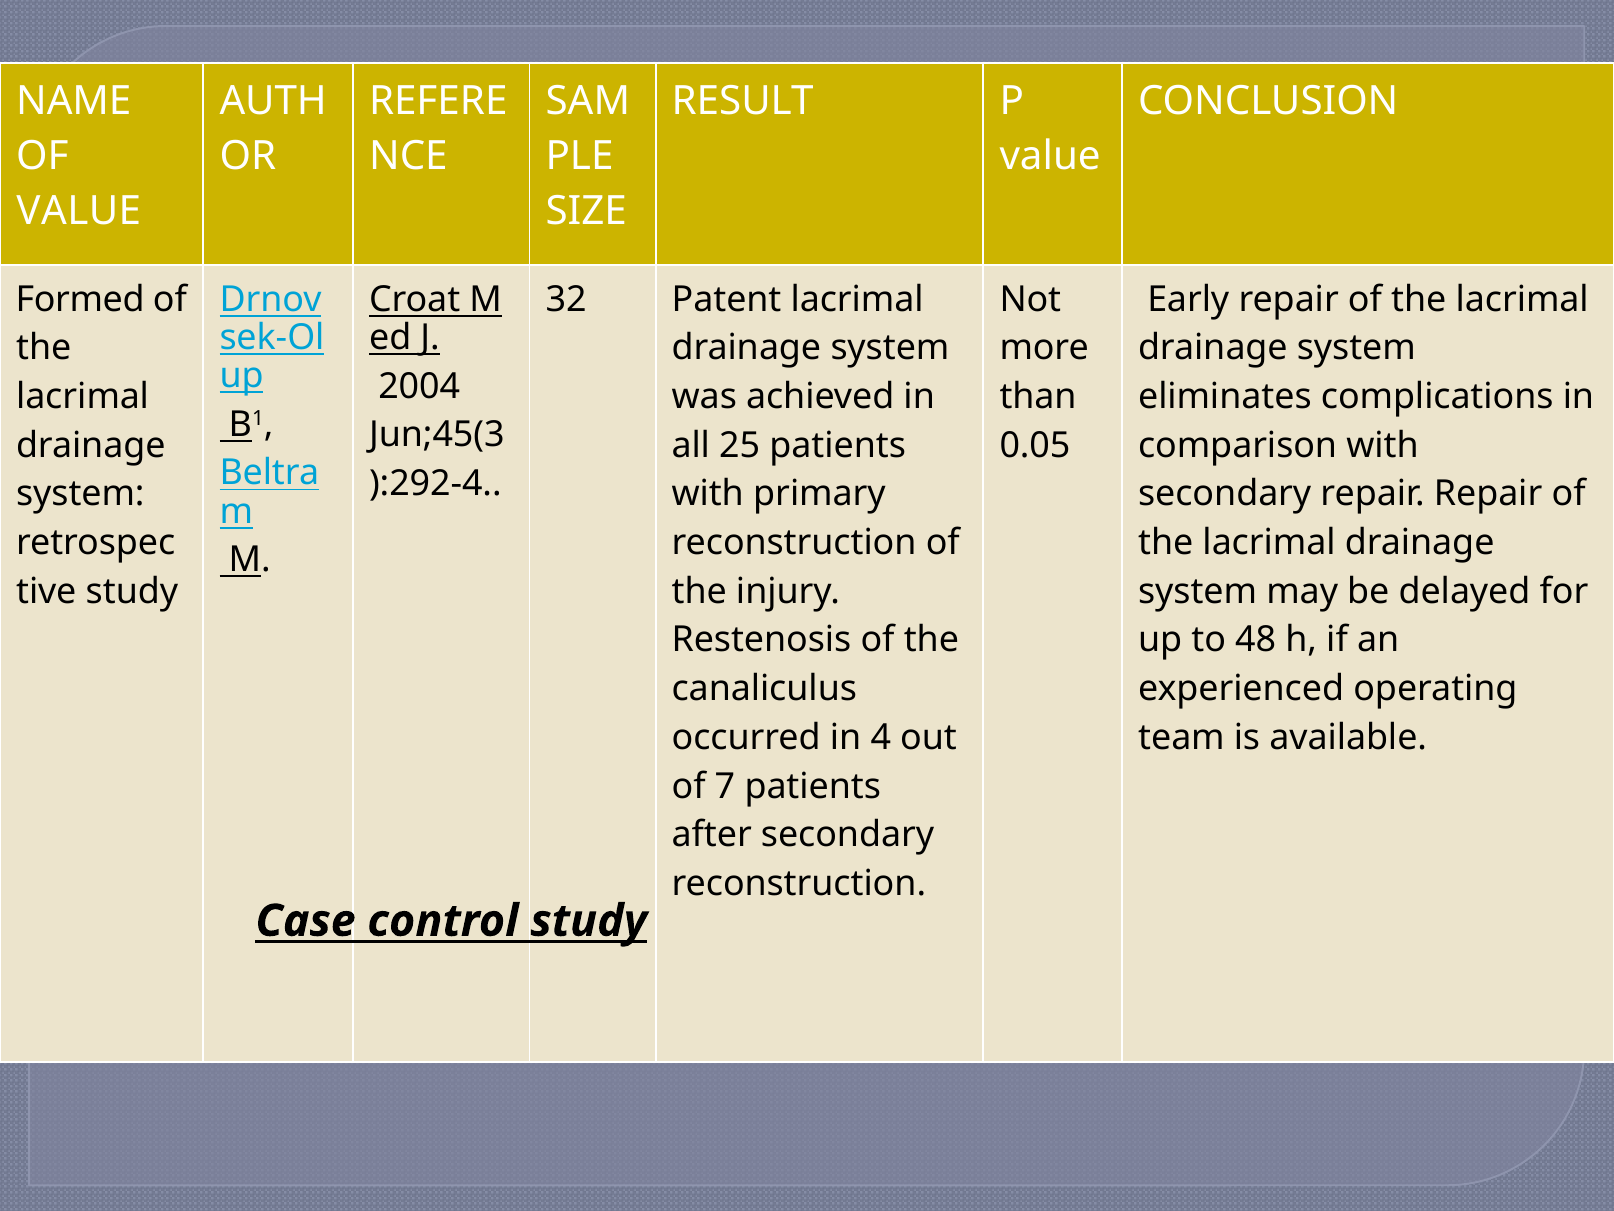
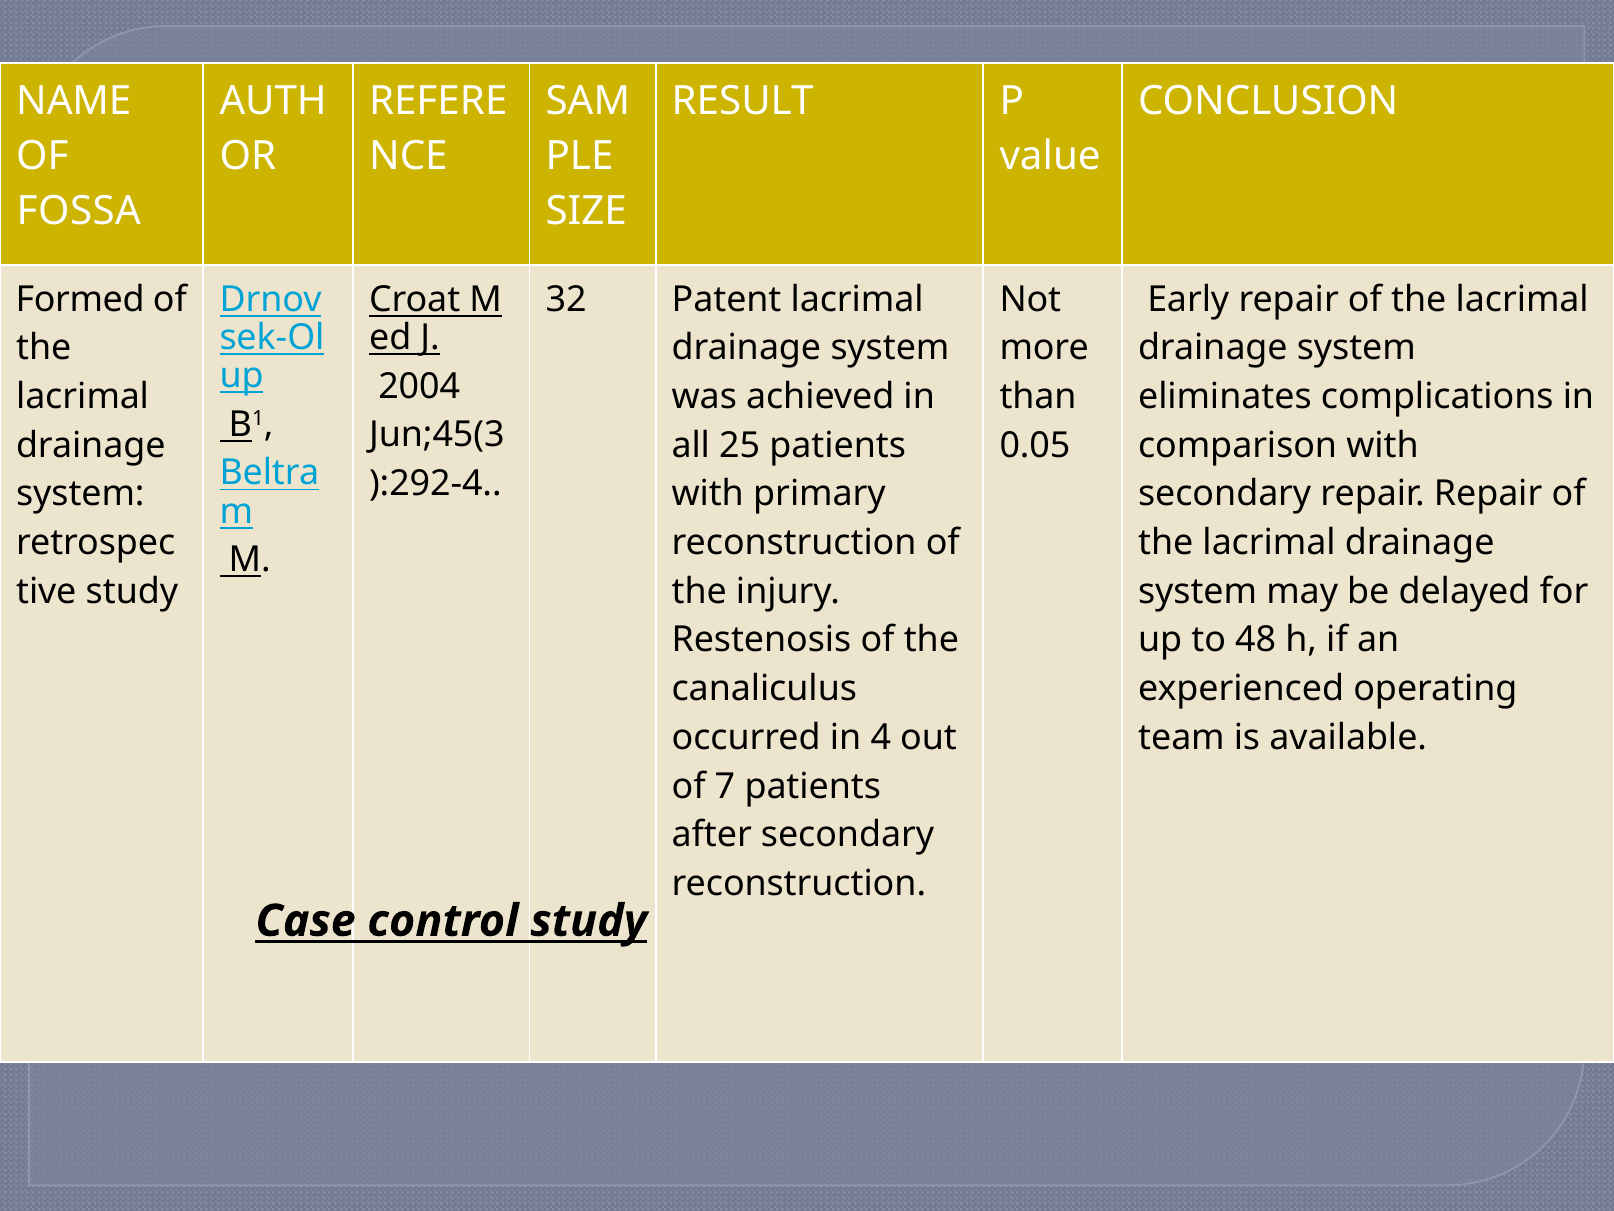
VALUE: VALUE -> FOSSA (79, 211)
